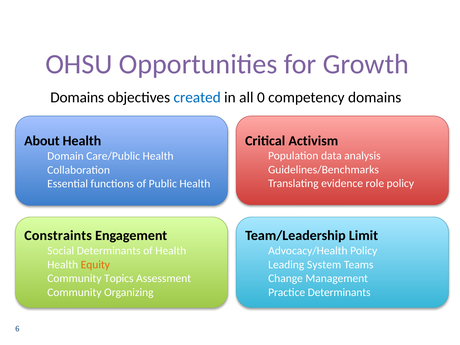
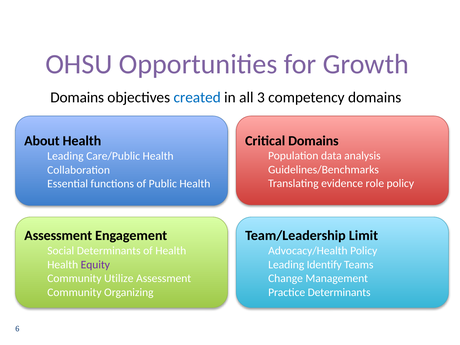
0: 0 -> 3 (261, 97)
Critical Activism: Activism -> Domains (313, 141)
Domain: Domain -> Leading (65, 156)
Constraints: Constraints -> Assessment (58, 236)
Equity colour: orange -> purple (95, 265)
System: System -> Identify (324, 265)
Topics: Topics -> Utilize (119, 278)
